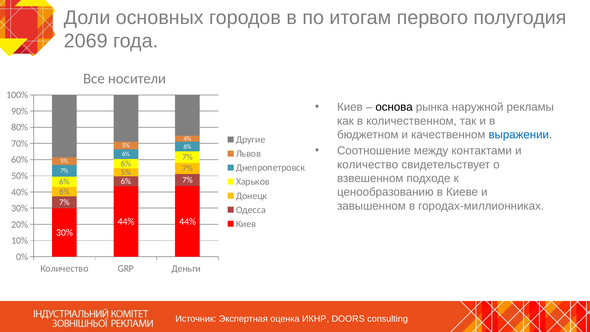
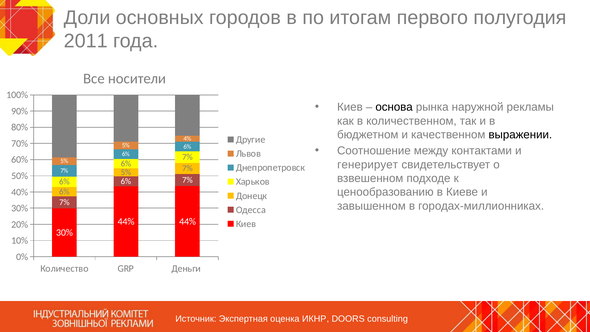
2069: 2069 -> 2011 (86, 41)
выражении colour: blue -> black (520, 135)
количество: количество -> генерирует (368, 165)
